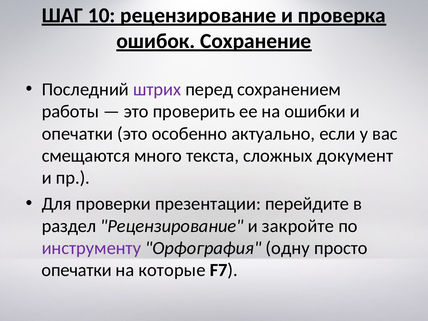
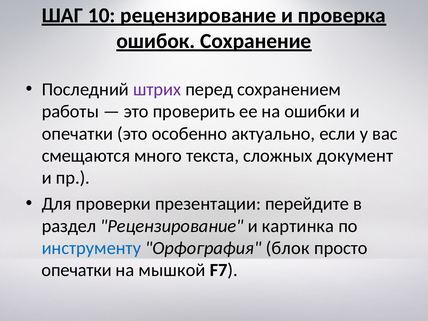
закройте: закройте -> картинка (298, 226)
инструменту colour: purple -> blue (91, 248)
одну: одну -> блок (288, 248)
которые: которые -> мышкой (172, 270)
